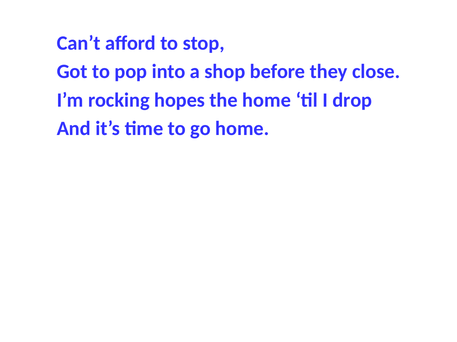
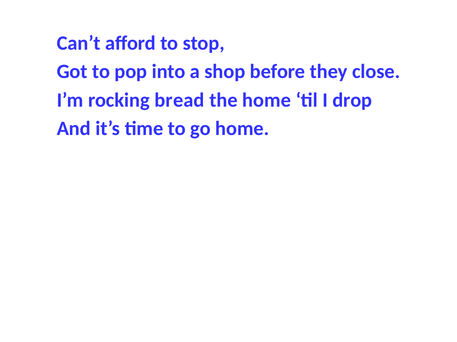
hopes: hopes -> bread (180, 100)
